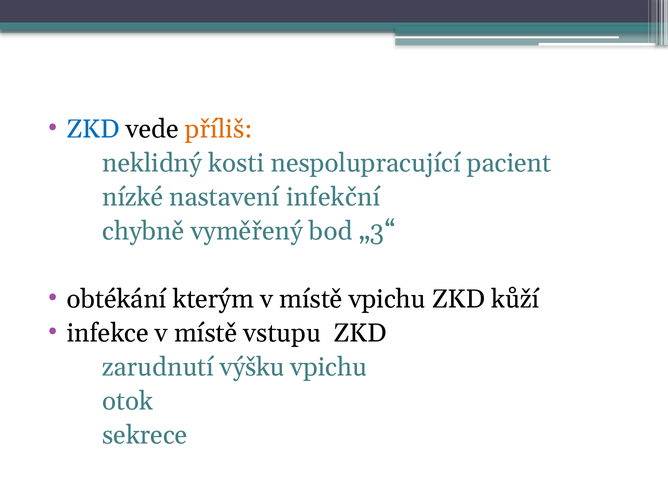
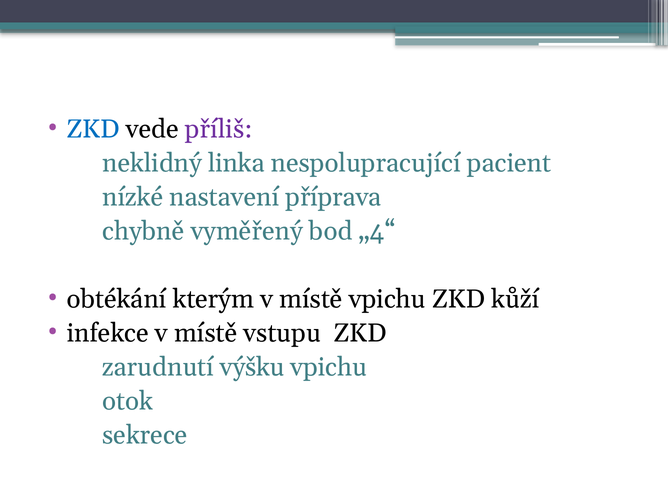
příliš colour: orange -> purple (219, 129)
kosti: kosti -> linka (236, 163)
infekční: infekční -> příprava (333, 197)
„3“: „3“ -> „4“ (377, 231)
